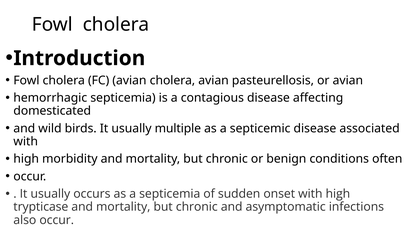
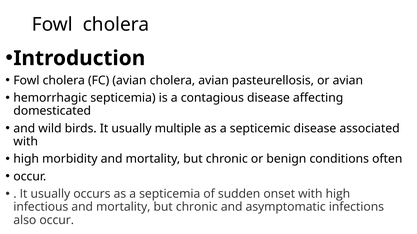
trypticase: trypticase -> infectious (41, 207)
